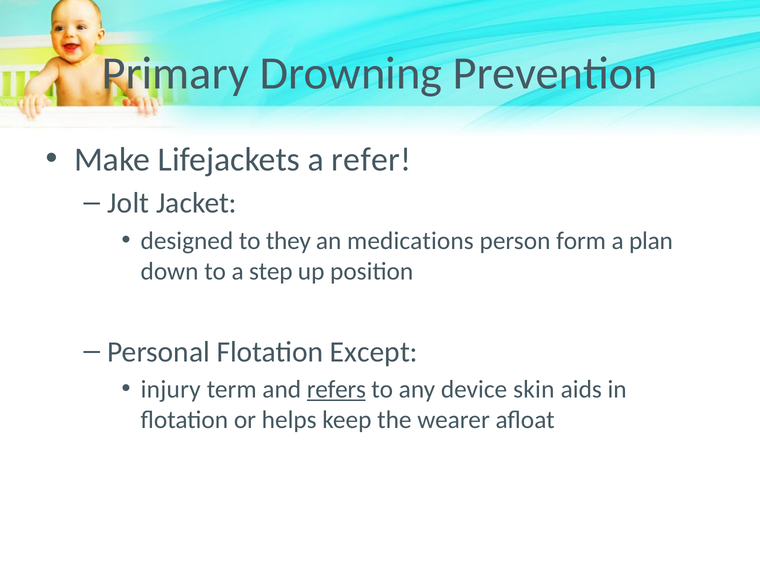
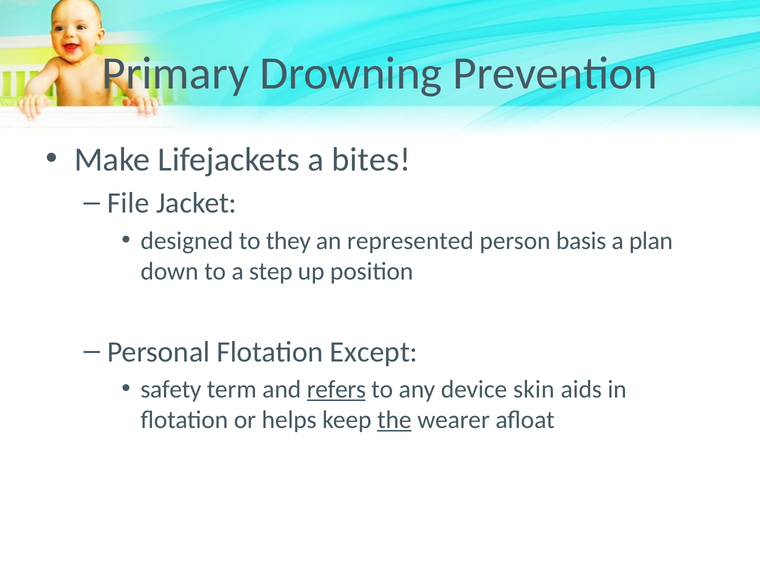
refer: refer -> bites (371, 159)
Jolt: Jolt -> File (128, 203)
medications: medications -> represented (410, 241)
form: form -> basis (581, 241)
injury: injury -> safety (171, 389)
the underline: none -> present (394, 420)
